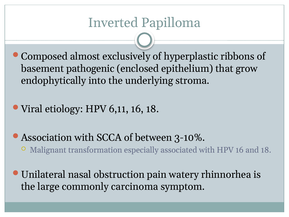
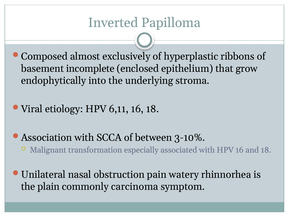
pathogenic: pathogenic -> incomplete (90, 68)
large: large -> plain (49, 186)
